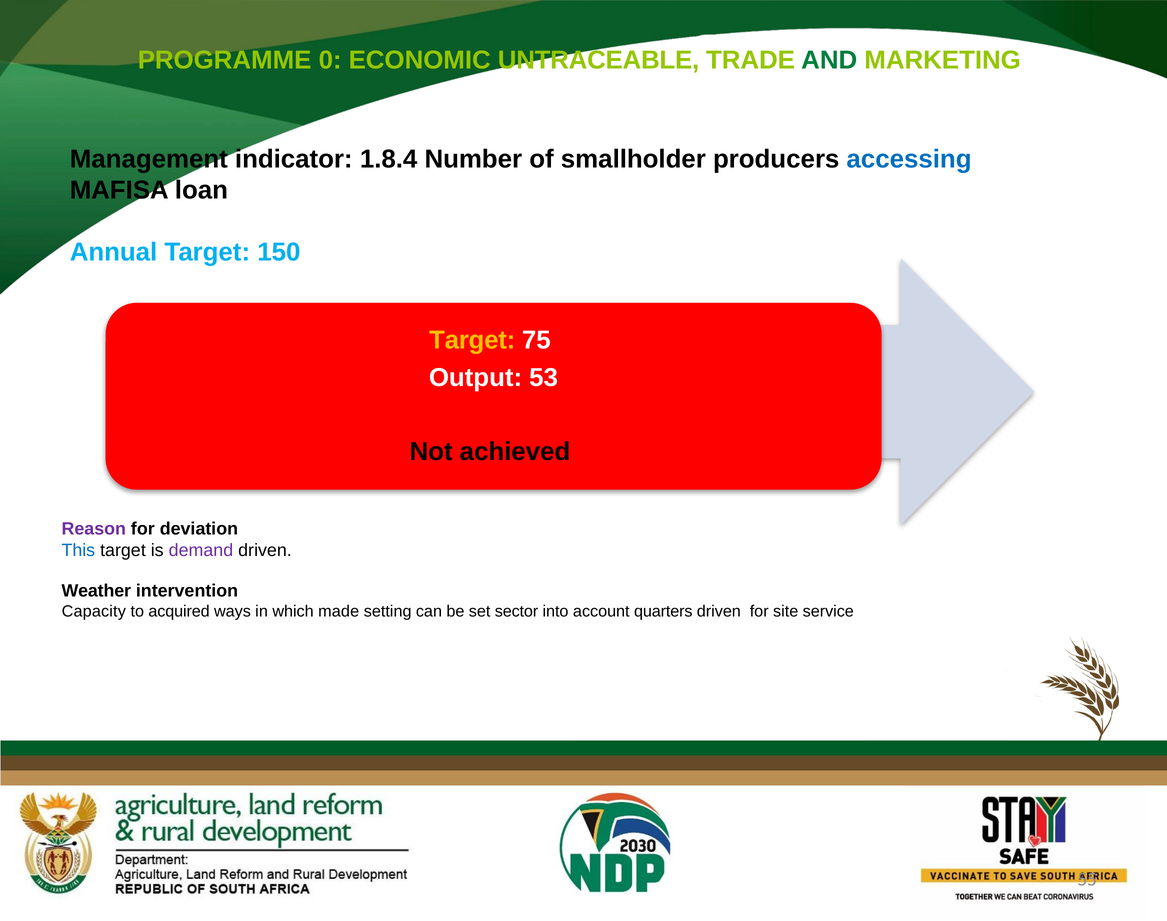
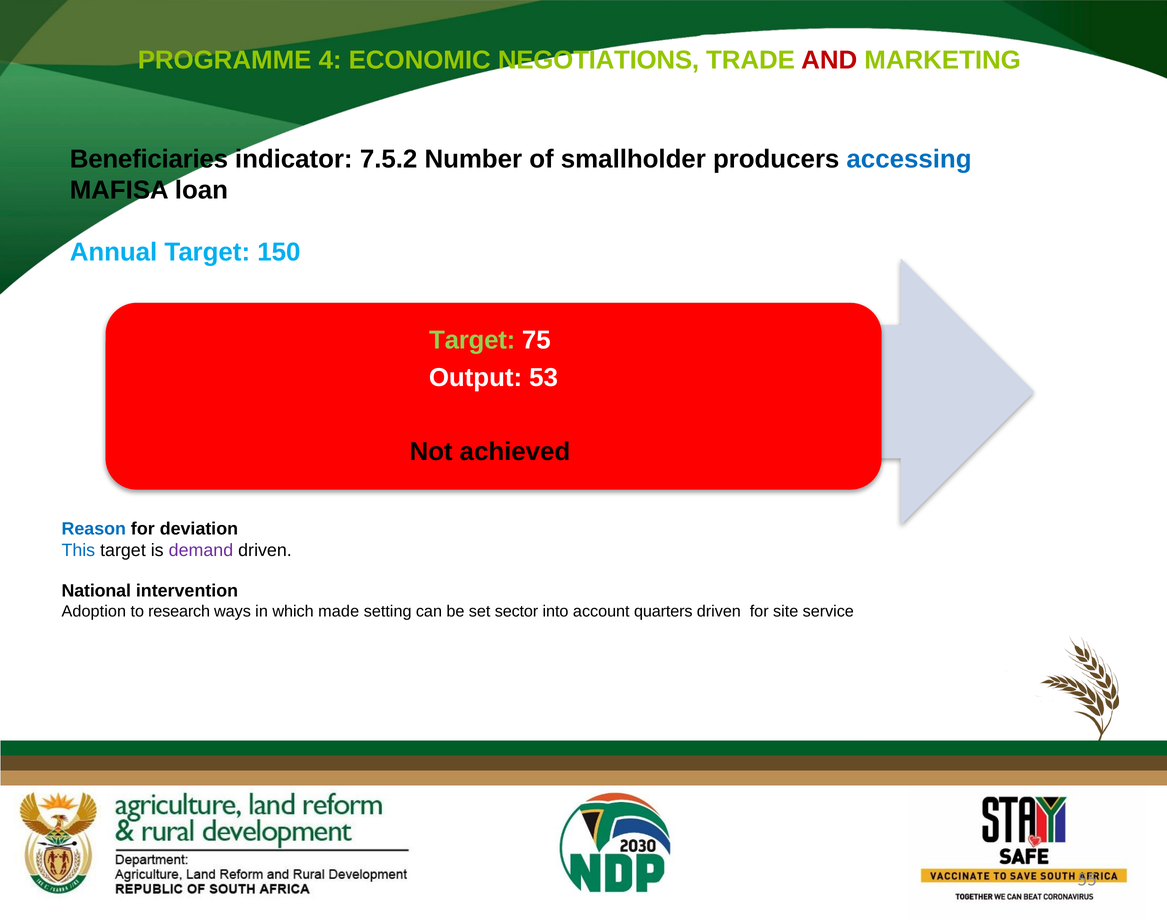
0: 0 -> 4 (330, 60)
UNTRACEABLE: UNTRACEABLE -> NEGOTIATIONS (599, 60)
AND colour: green -> red (829, 60)
Management: Management -> Beneficiaries (149, 159)
1.8.4: 1.8.4 -> 7.5.2 (389, 159)
Target colour: yellow -> light green (472, 341)
Reason colour: purple -> blue (94, 529)
Weather: Weather -> National (96, 591)
Capacity: Capacity -> Adoption (94, 612)
acquired: acquired -> research (179, 612)
